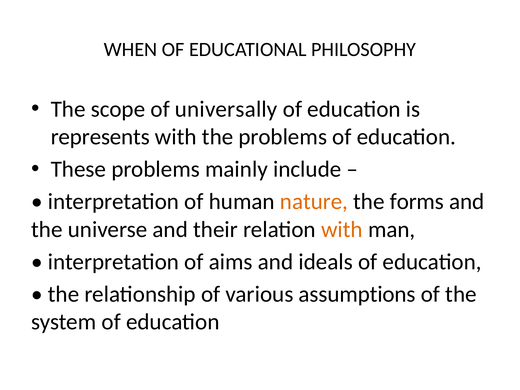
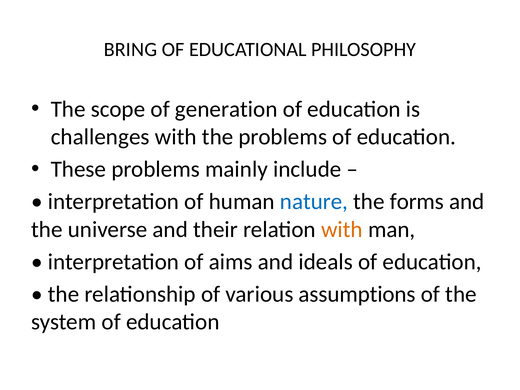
WHEN: WHEN -> BRING (130, 50)
universally: universally -> generation (226, 109)
represents: represents -> challenges (100, 137)
nature colour: orange -> blue (314, 202)
